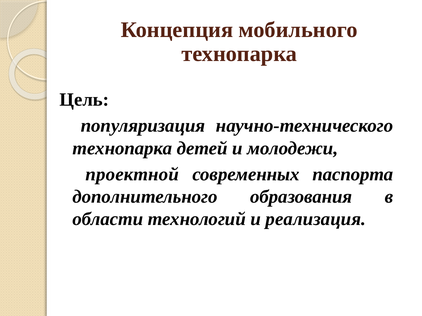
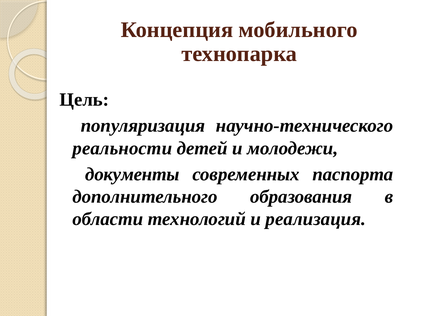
технопарка: технопарка -> реальности (122, 148)
проектной: проектной -> документы (132, 174)
